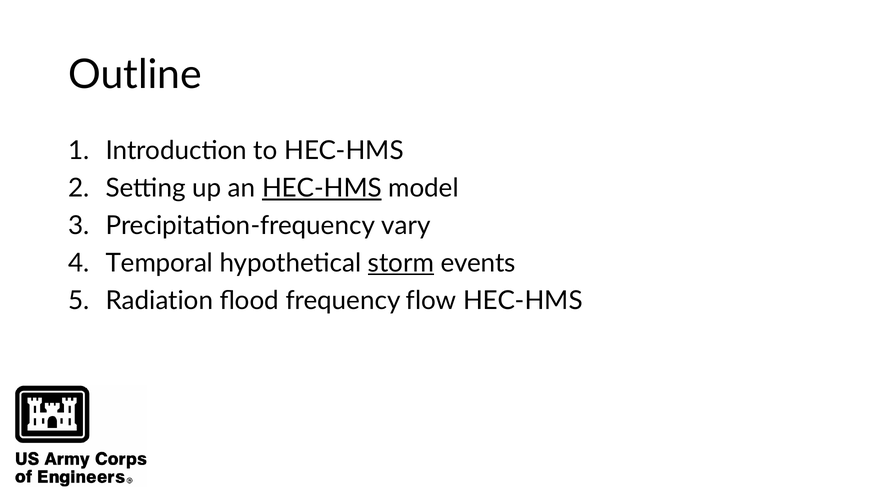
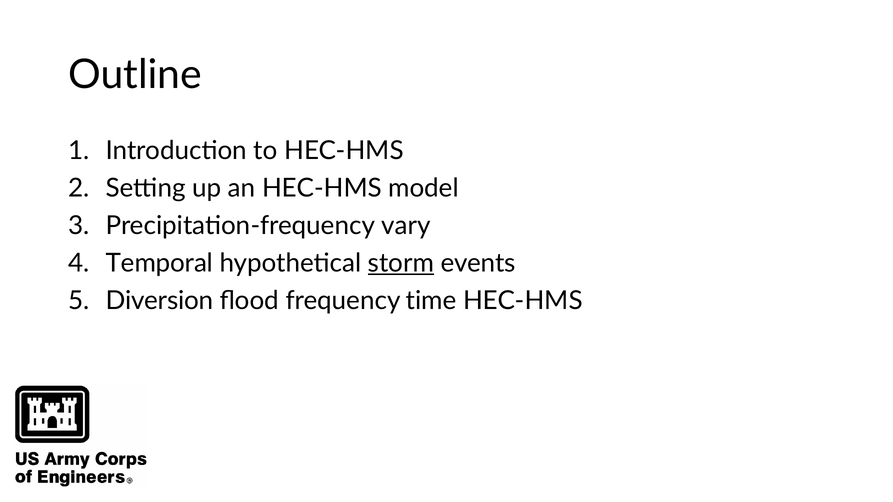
HEC-HMS underline: present -> none (322, 188)
Radiation: Radiation -> Diversion (159, 301)
flow: flow -> time (431, 301)
